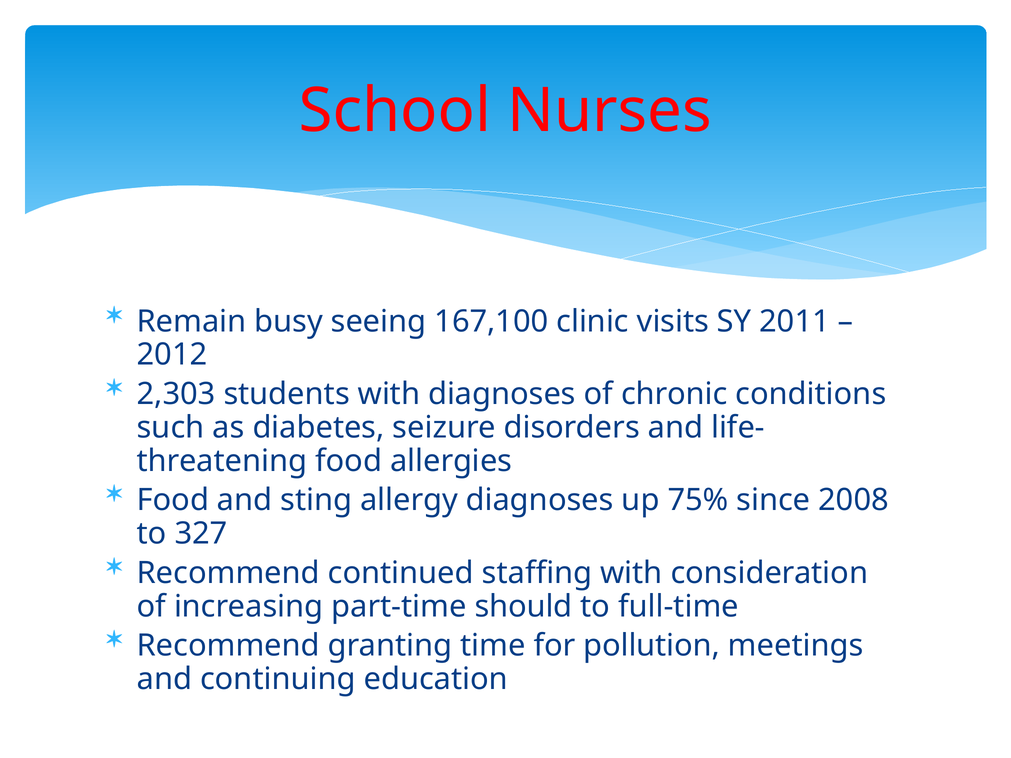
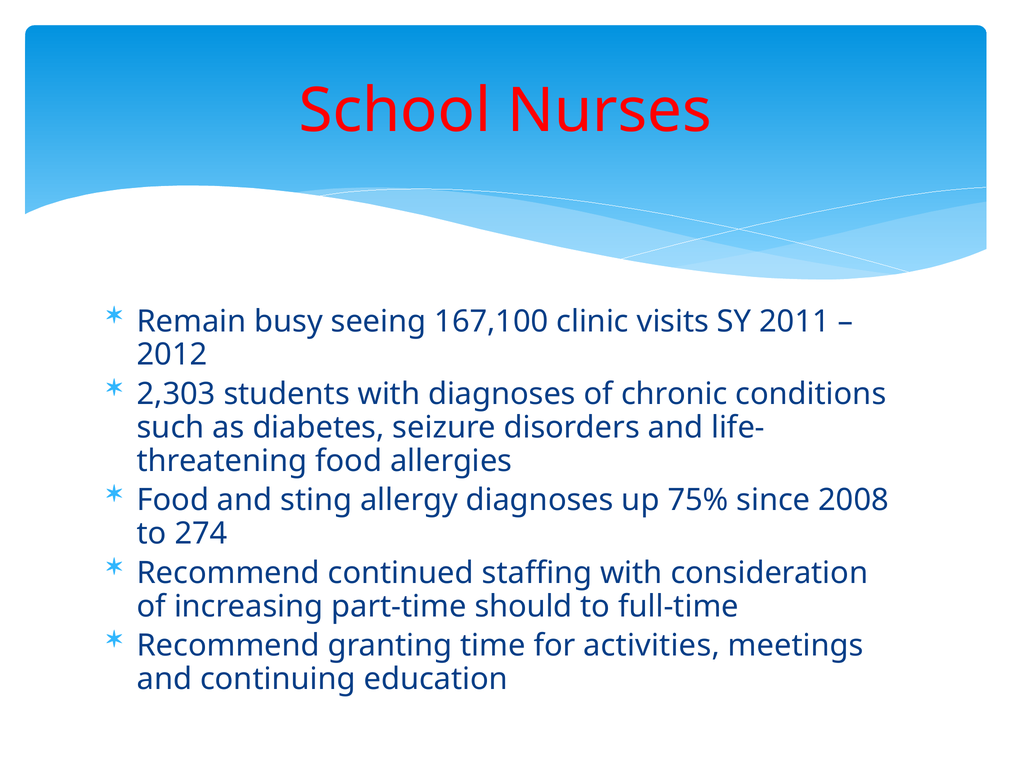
327: 327 -> 274 (201, 534)
pollution: pollution -> activities (652, 646)
